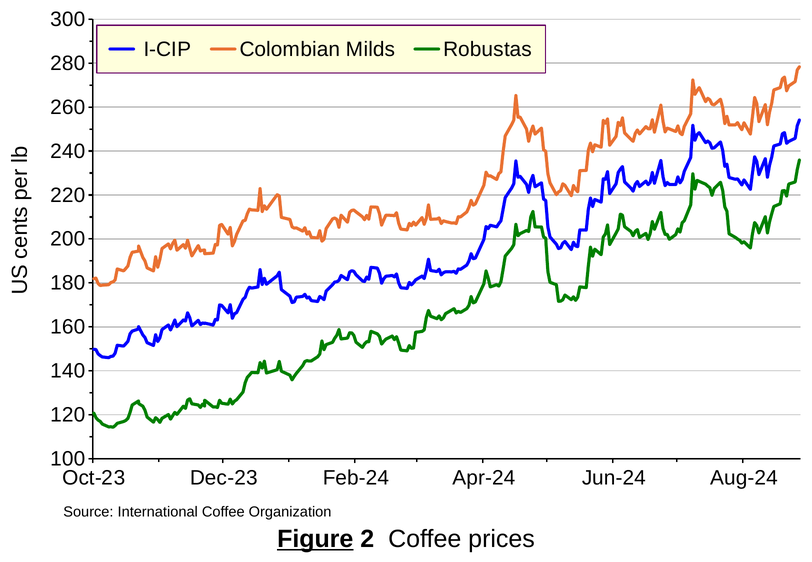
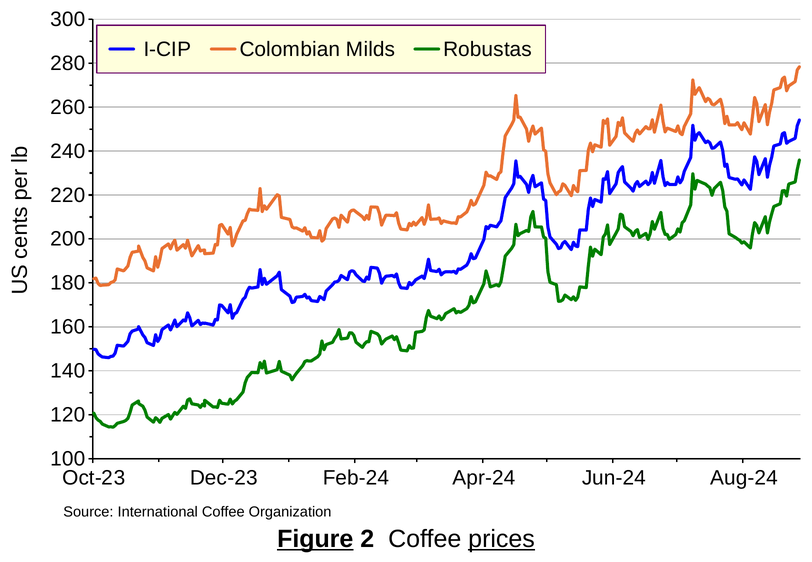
prices underline: none -> present (502, 539)
